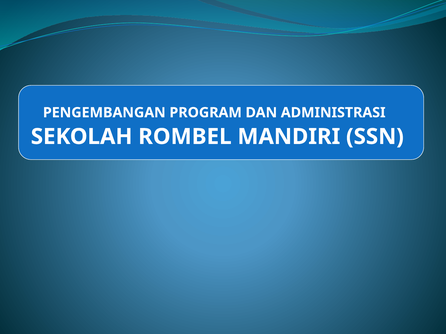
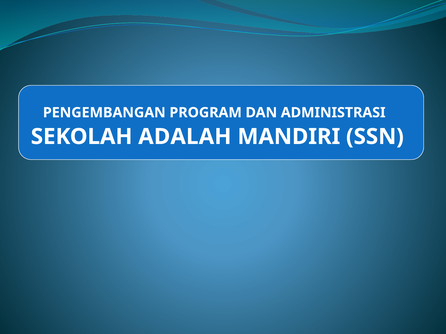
ROMBEL: ROMBEL -> ADALAH (185, 137)
